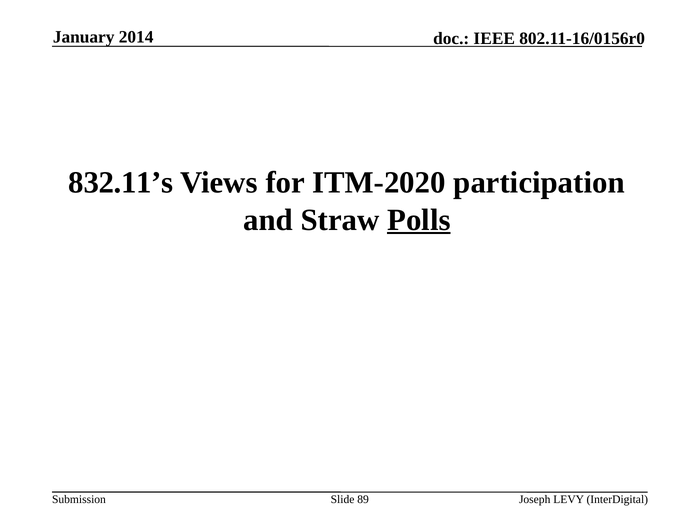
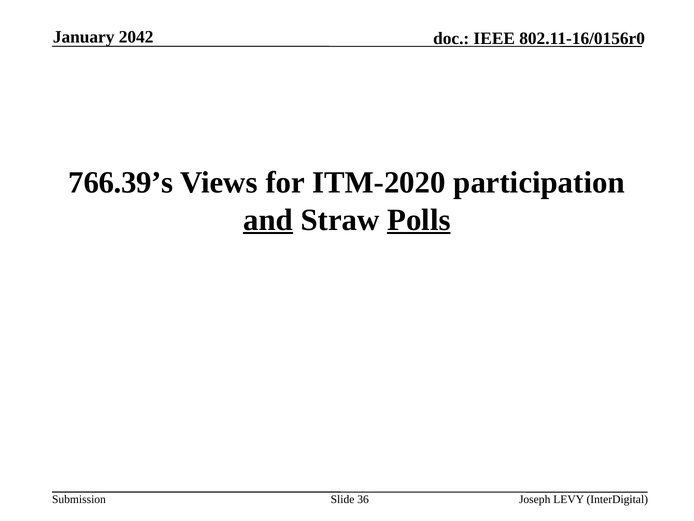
2014: 2014 -> 2042 (136, 37)
832.11’s: 832.11’s -> 766.39’s (121, 183)
and underline: none -> present (268, 220)
89: 89 -> 36 (363, 499)
